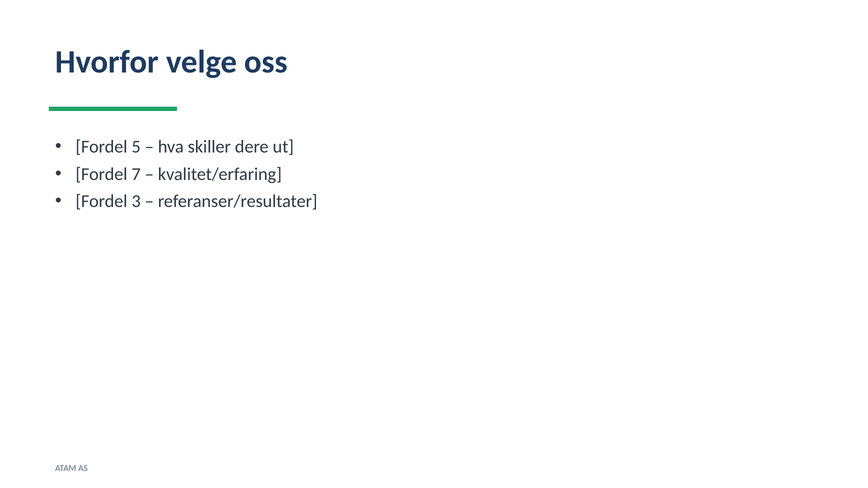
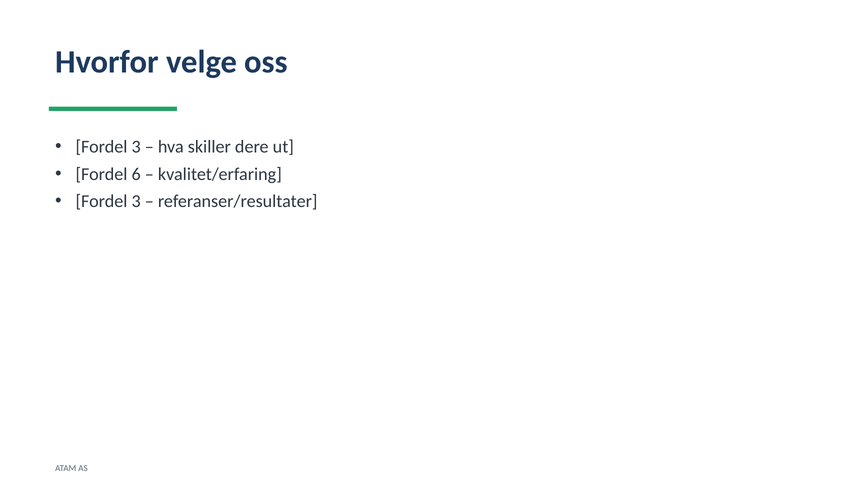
5: 5 -> 3 (136, 147)
7: 7 -> 6 (136, 174)
